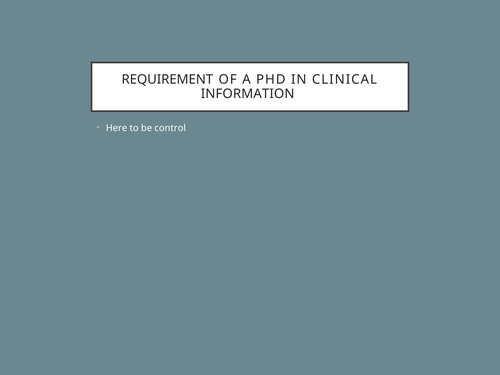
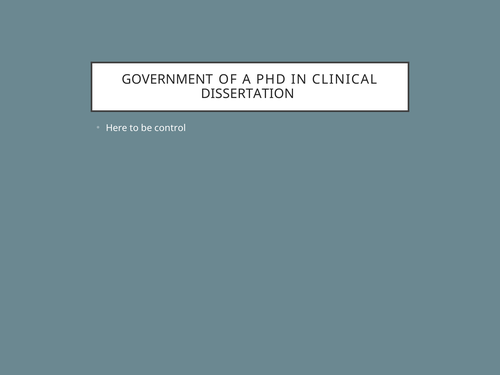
REQUIREMENT: REQUIREMENT -> GOVERNMENT (167, 80)
INFORMATION: INFORMATION -> DISSERTATION (248, 94)
